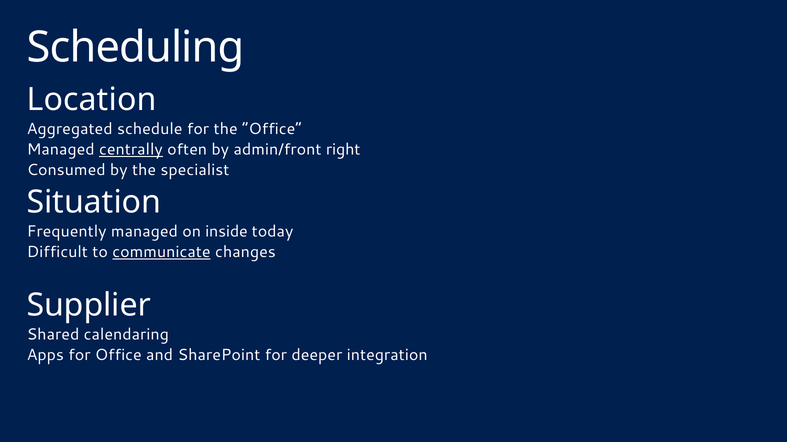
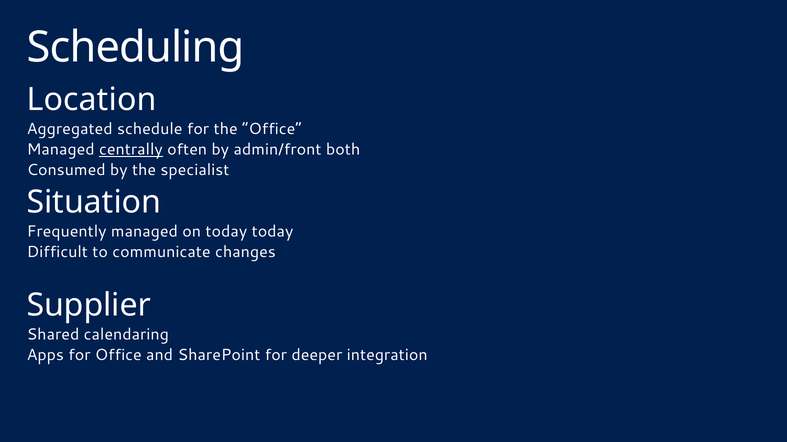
right: right -> both (343, 150)
on inside: inside -> today (226, 232)
communicate underline: present -> none (161, 252)
